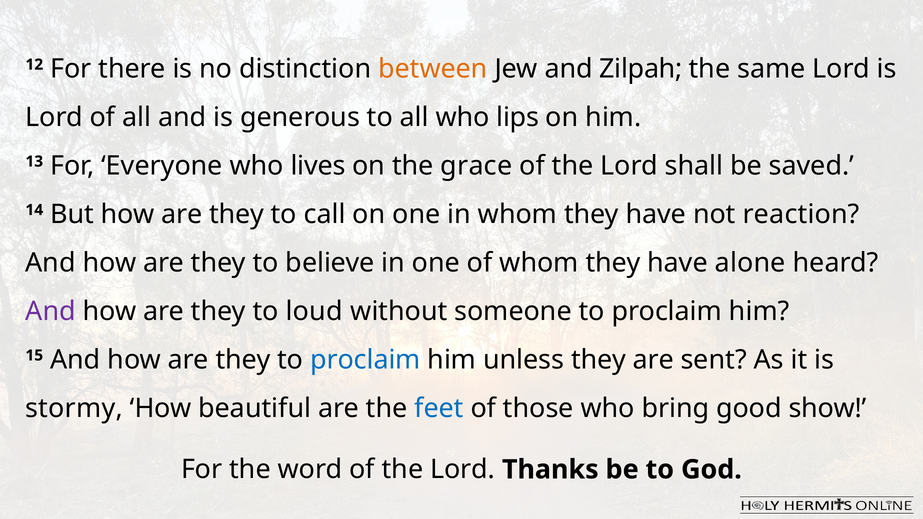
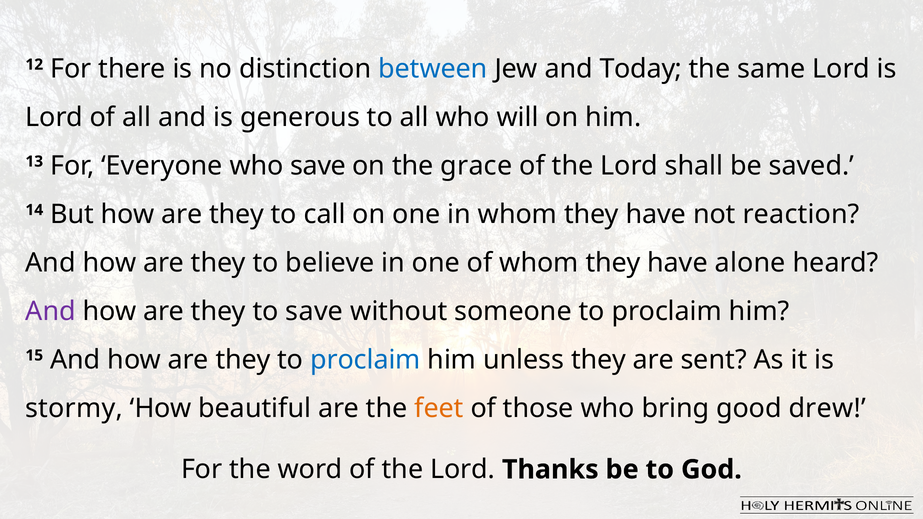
between colour: orange -> blue (433, 69)
Zilpah: Zilpah -> Today (641, 69)
lips: lips -> will (518, 117)
who lives: lives -> save (318, 166)
to loud: loud -> save (314, 311)
feet colour: blue -> orange (439, 408)
show: show -> drew (827, 408)
